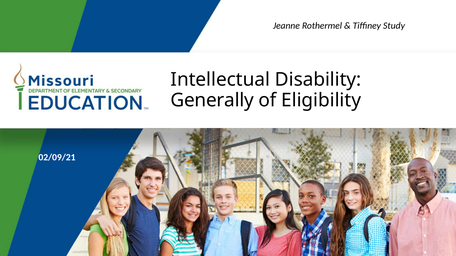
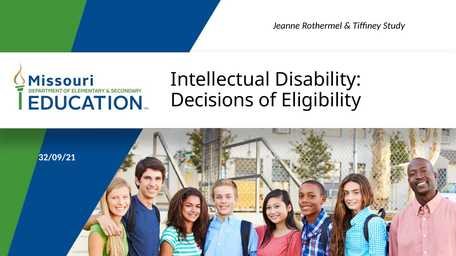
Generally: Generally -> Decisions (212, 100)
02/09/21: 02/09/21 -> 32/09/21 (57, 158)
